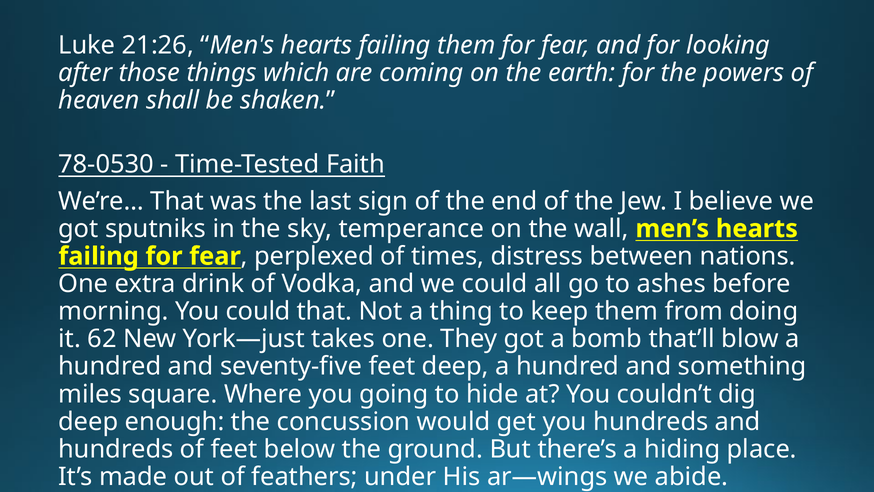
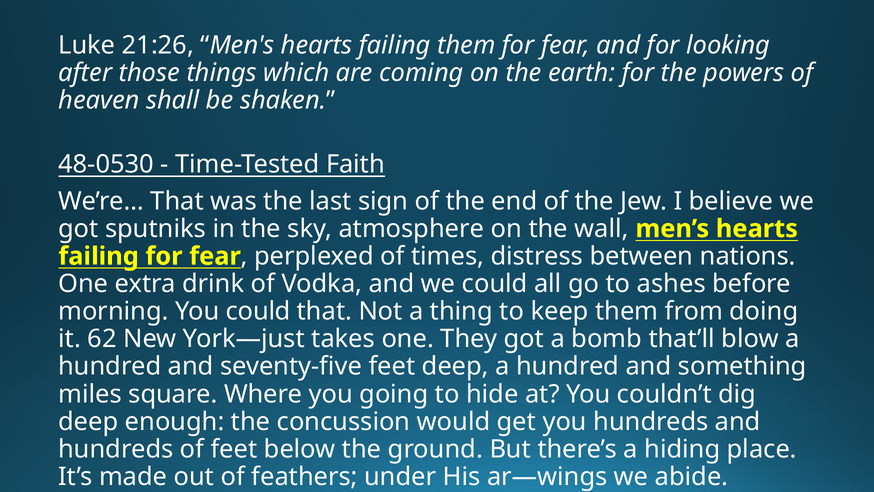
78-0530: 78-0530 -> 48-0530 (106, 164)
temperance: temperance -> atmosphere (411, 229)
